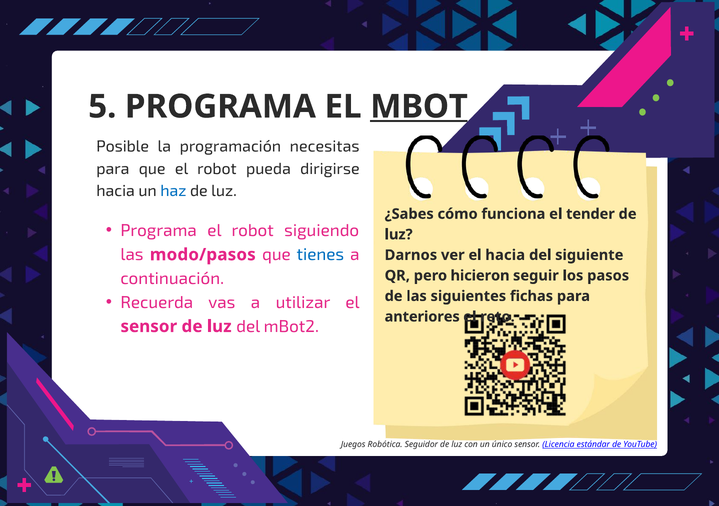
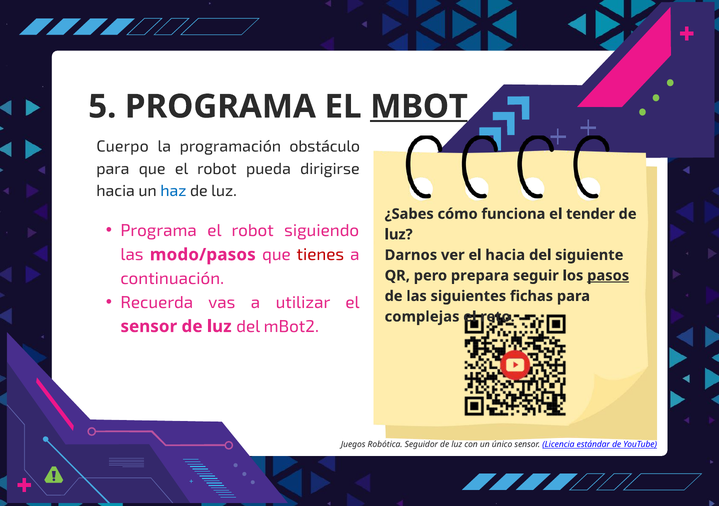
Posible: Posible -> Cuerpo (123, 147)
necesitas: necesitas -> obstáculo (325, 147)
tienes colour: blue -> red (320, 255)
hicieron: hicieron -> prepara (480, 276)
pasos underline: none -> present (608, 276)
anteriores: anteriores -> complejas (422, 317)
